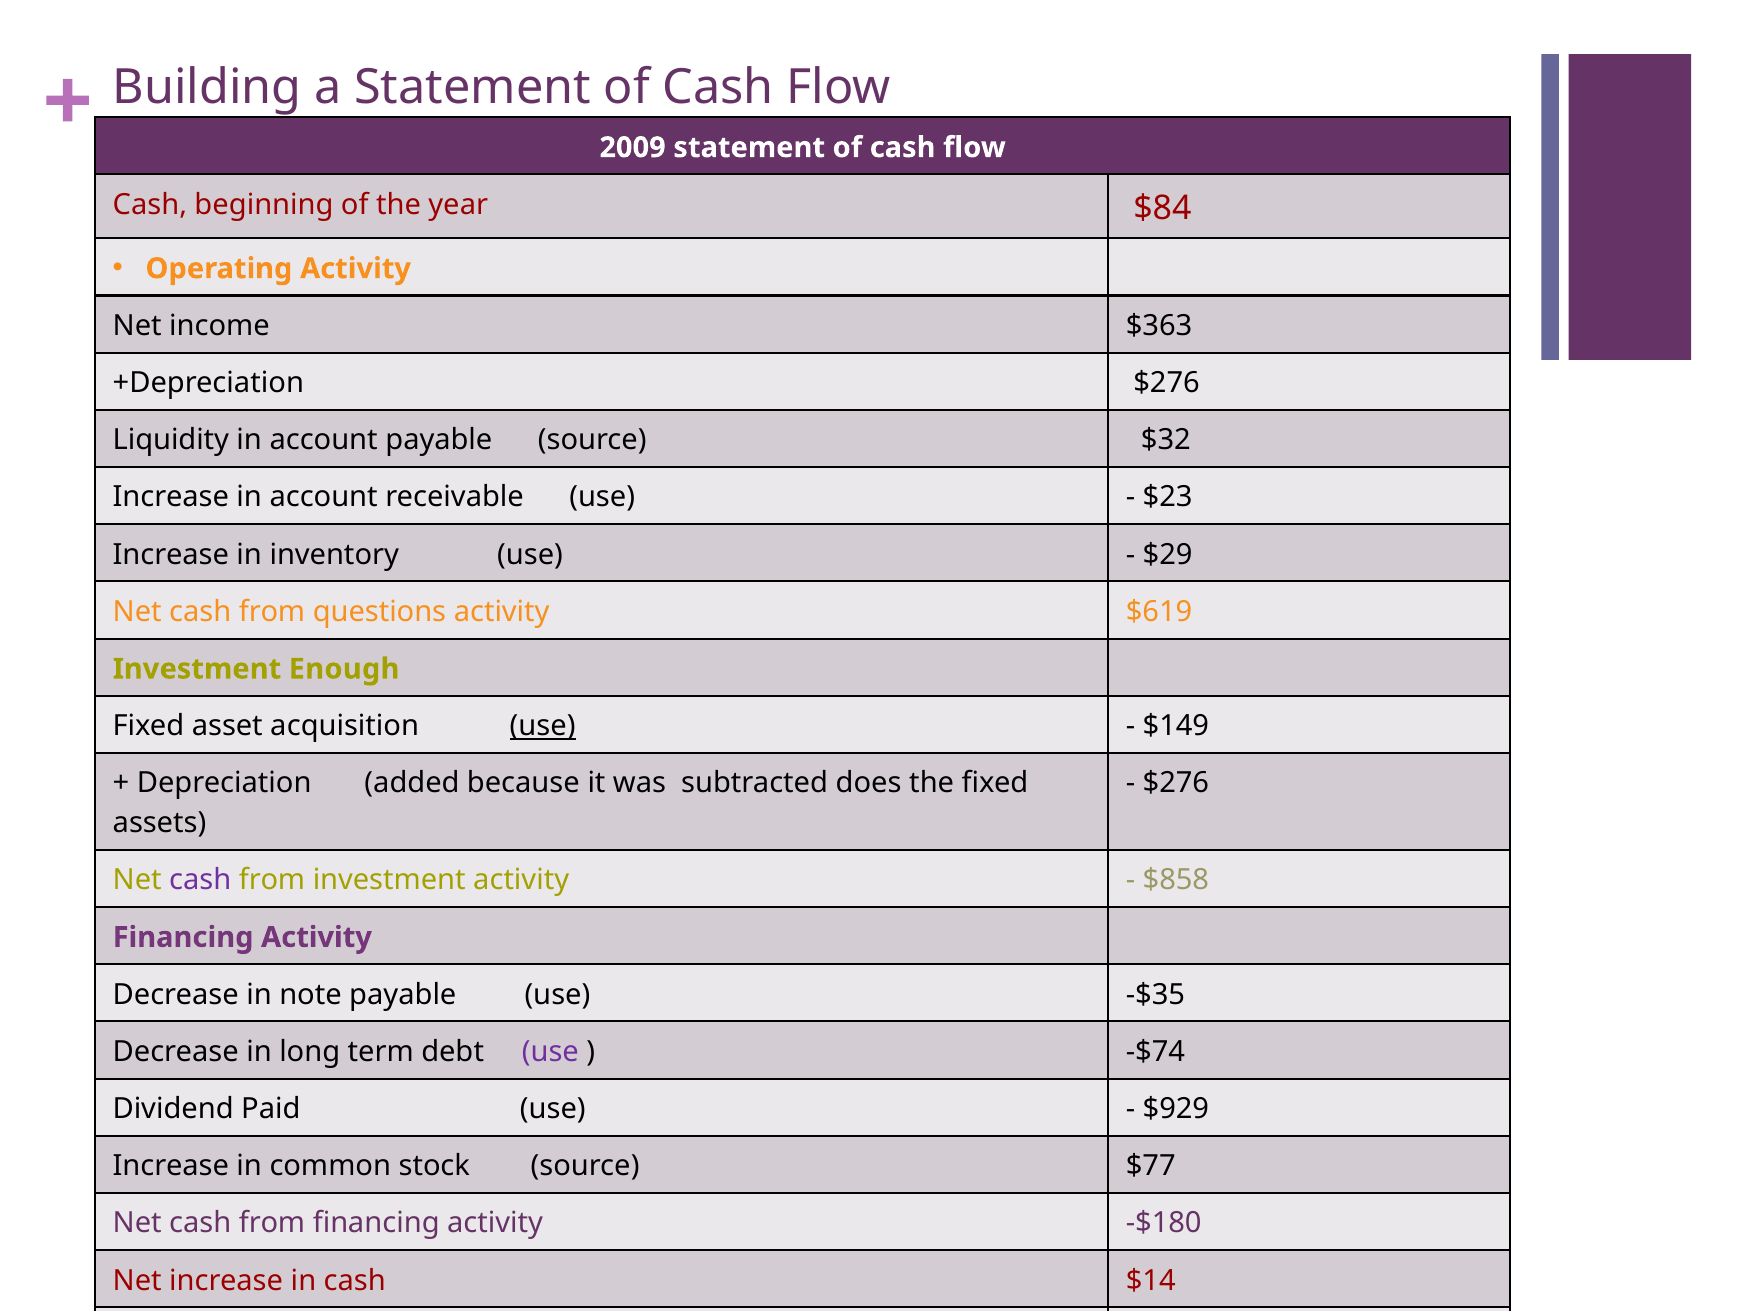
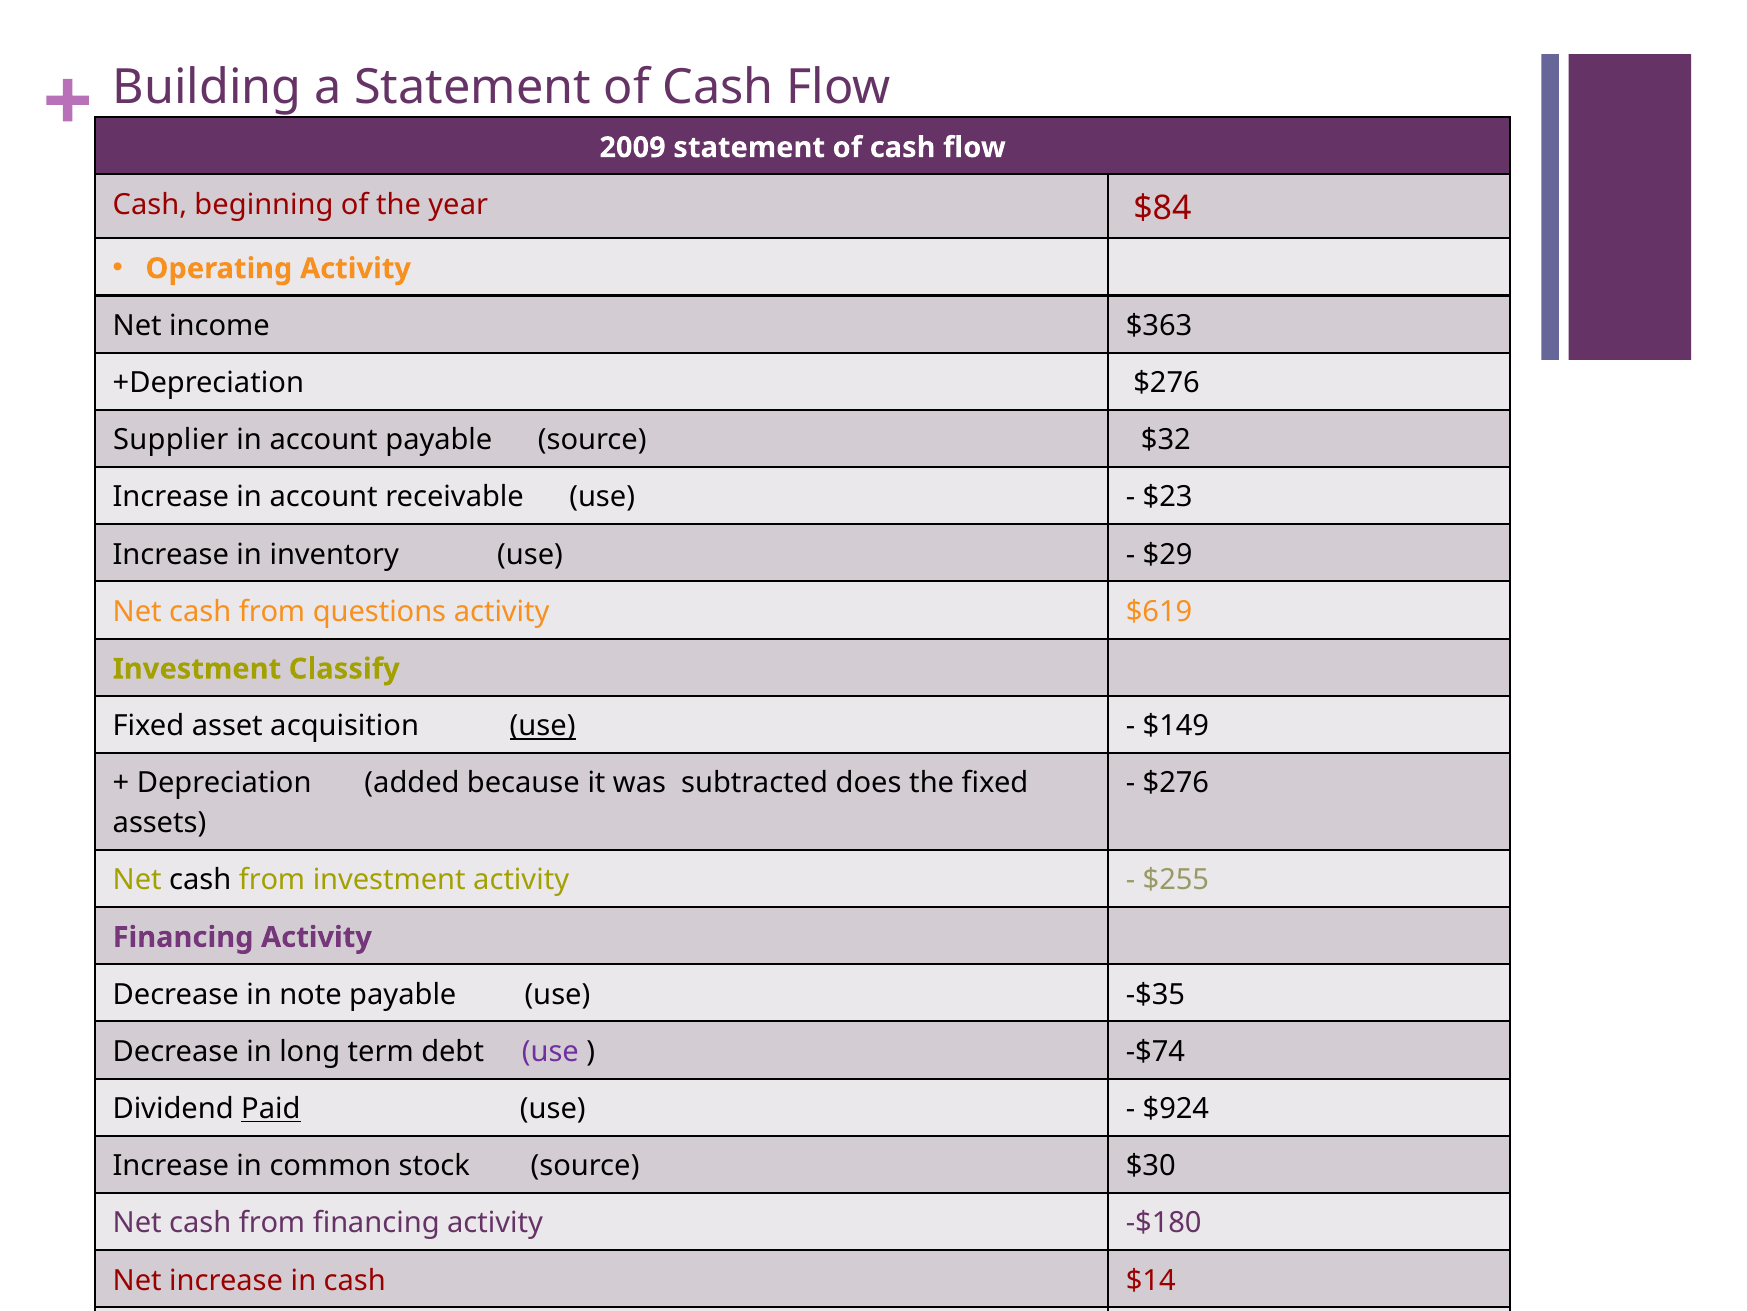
Liquidity: Liquidity -> Supplier (171, 440)
Enough: Enough -> Classify (344, 669)
cash colour: purple -> black (200, 880)
$858: $858 -> $255 (1176, 880)
Paid underline: none -> present (271, 1108)
$929: $929 -> $924 (1176, 1108)
$77: $77 -> $30 (1151, 1165)
